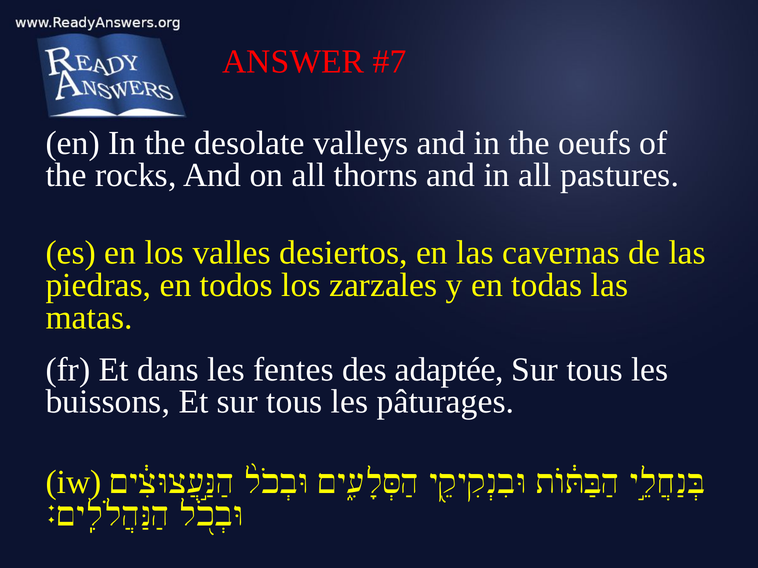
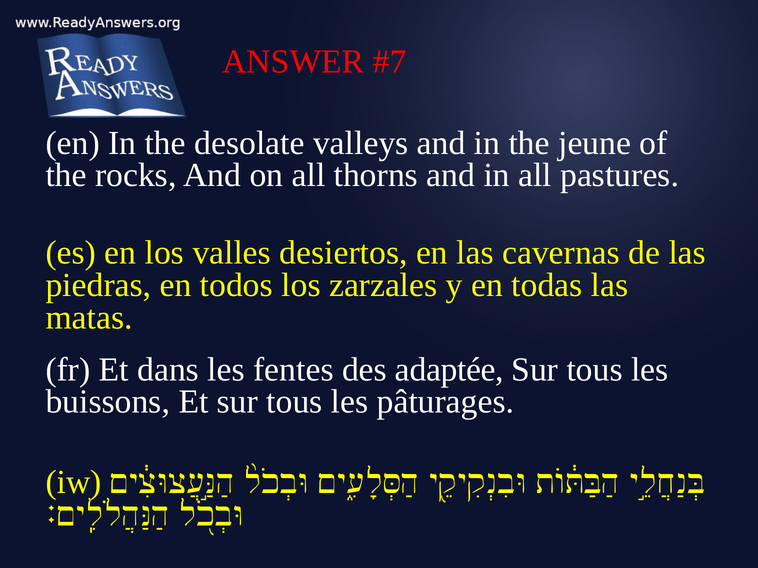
oeufs: oeufs -> jeune (595, 143)
